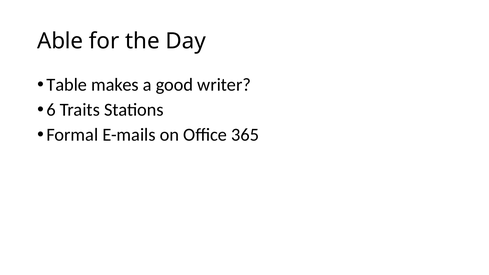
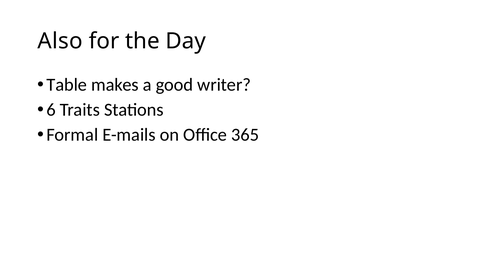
Able: Able -> Also (60, 41)
